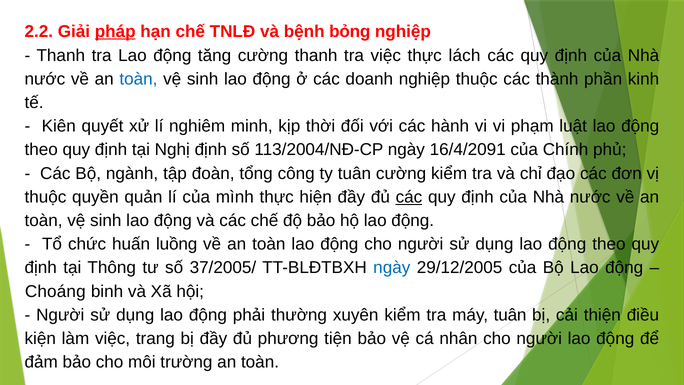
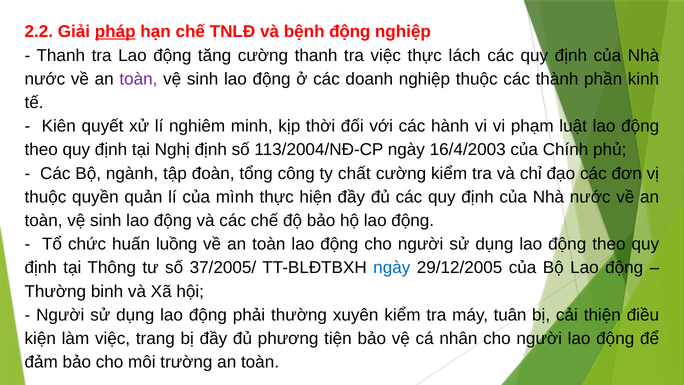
bệnh bỏng: bỏng -> động (350, 32)
toàn colour: blue -> purple (138, 79)
16/4/2091: 16/4/2091 -> 16/4/2003 (468, 150)
ty tuân: tuân -> chất (354, 173)
các underline: present -> none (409, 197)
Choáng: Choáng -> Thường (55, 291)
